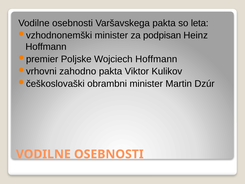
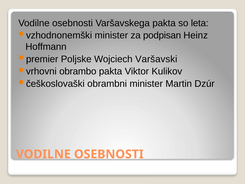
Wojciech Hoffmann: Hoffmann -> Varšavski (156, 59)
zahodno: zahodno -> obrambo (78, 71)
